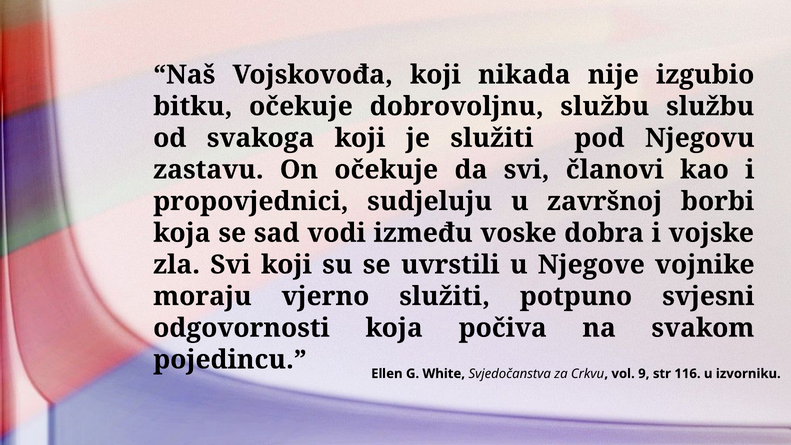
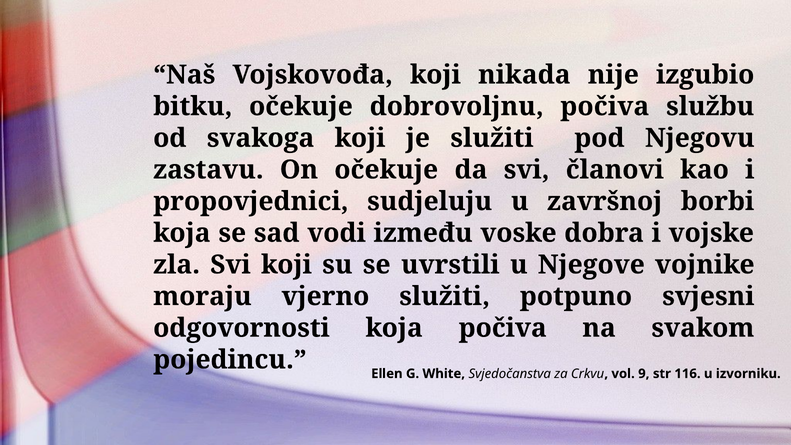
dobrovoljnu službu: službu -> počiva (605, 106)
